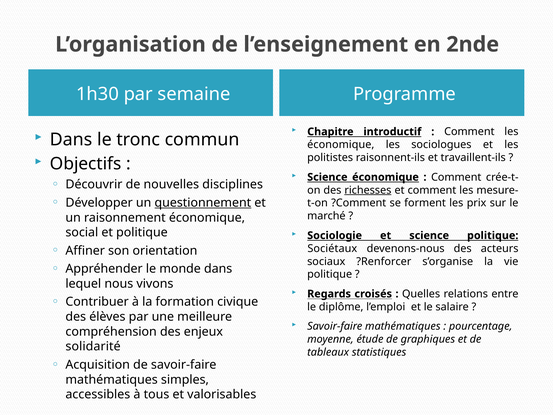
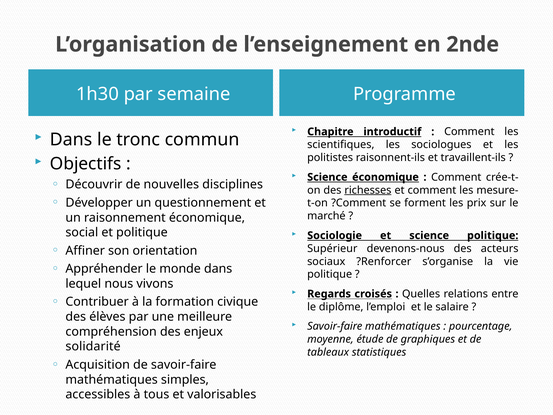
économique: économique -> scientifiques (341, 145)
questionnement underline: present -> none (203, 203)
Sociétaux: Sociétaux -> Supérieur (332, 248)
